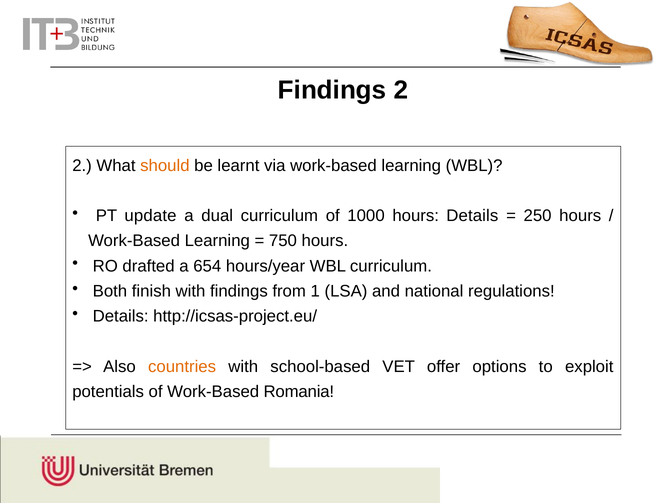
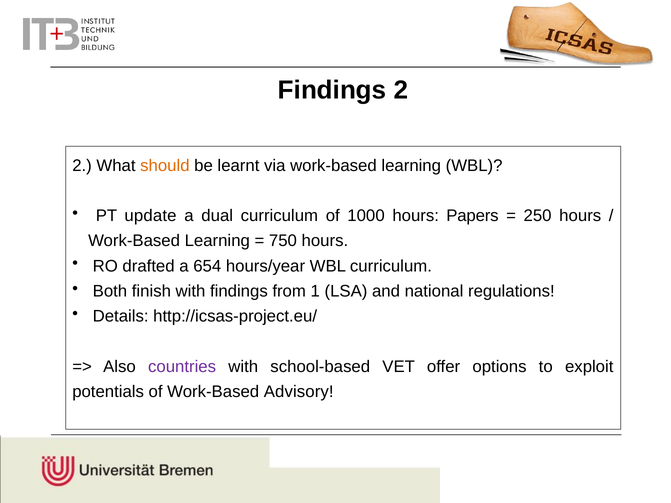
hours Details: Details -> Papers (472, 216)
countries colour: orange -> purple (182, 367)
Romania: Romania -> Advisory (299, 392)
